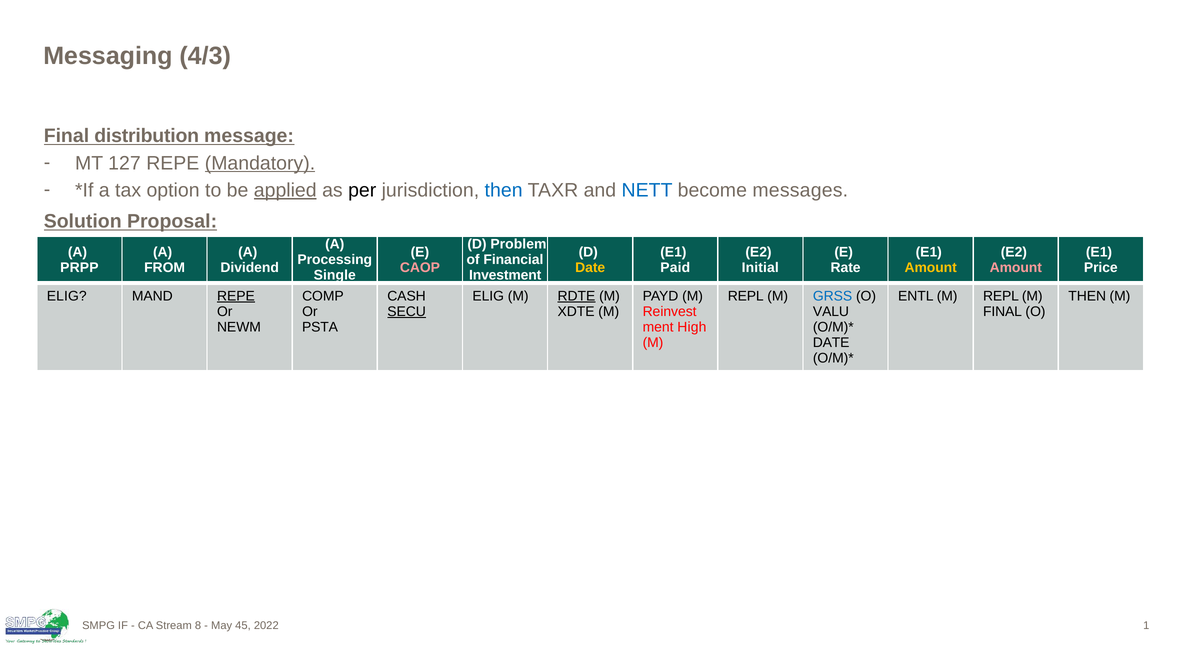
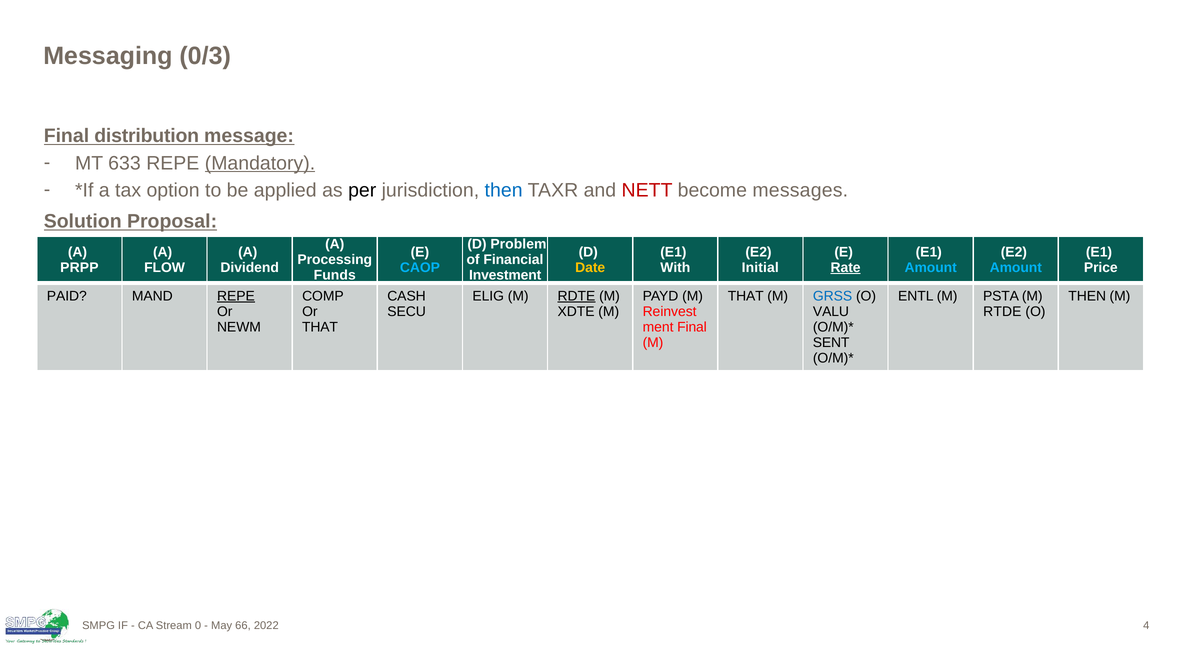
4/3: 4/3 -> 0/3 (205, 56)
127: 127 -> 633 (124, 163)
applied underline: present -> none (285, 190)
NETT colour: blue -> red (647, 190)
FROM: FROM -> FLOW (165, 267)
CAOP colour: pink -> light blue (420, 267)
Paid: Paid -> With (675, 267)
Rate underline: none -> present (846, 267)
Amount colour: yellow -> light blue (931, 267)
Amount colour: pink -> light blue (1016, 267)
Single: Single -> Funds (335, 275)
ELIG: ELIG -> PAID (67, 296)
REPL: REPL -> THAT (746, 296)
ENTL M REPL: REPL -> PSTA (1001, 296)
SECU underline: present -> none (407, 311)
FINAL: FINAL -> RTDE (1002, 311)
PSTA: PSTA -> THAT (320, 327)
High: High -> Final (692, 327)
DATE: DATE -> SENT (831, 342)
8: 8 -> 0 (198, 625)
45: 45 -> 66 (243, 625)
1: 1 -> 4 (1146, 625)
